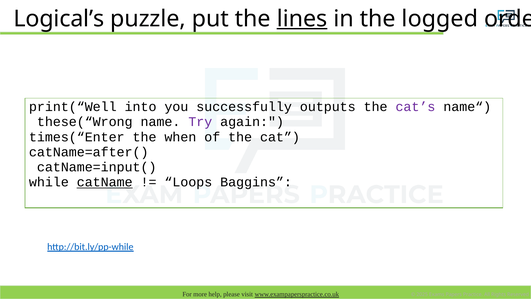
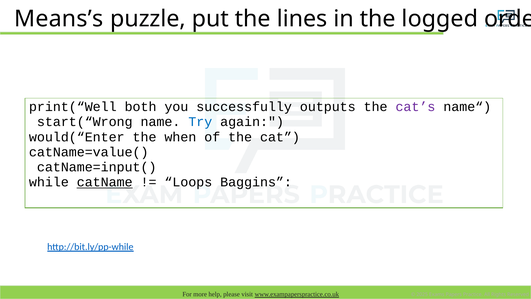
Logical’s: Logical’s -> Means’s (59, 19)
lines underline: present -> none (302, 19)
into: into -> both (141, 107)
these(“Wrong: these(“Wrong -> start(“Wrong (85, 122)
Try colour: purple -> blue (200, 122)
times(“Enter: times(“Enter -> would(“Enter (77, 137)
catName=after(: catName=after( -> catName=value( (89, 152)
